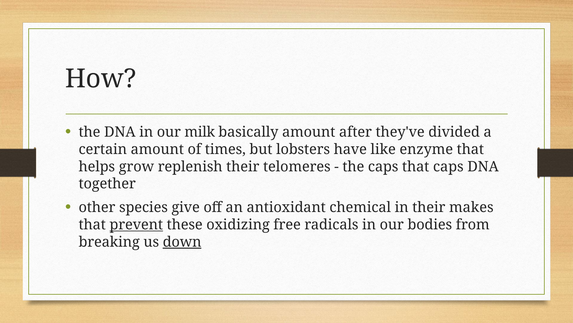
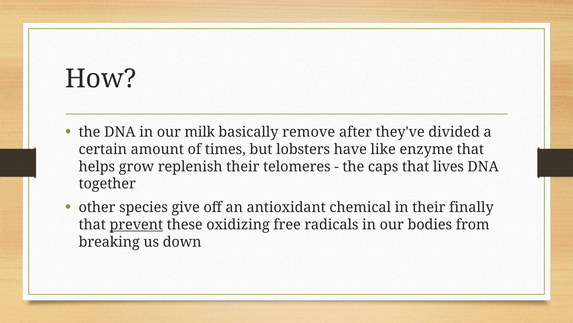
basically amount: amount -> remove (309, 132)
that caps: caps -> lives (448, 166)
makes: makes -> finally (471, 207)
down underline: present -> none (182, 242)
